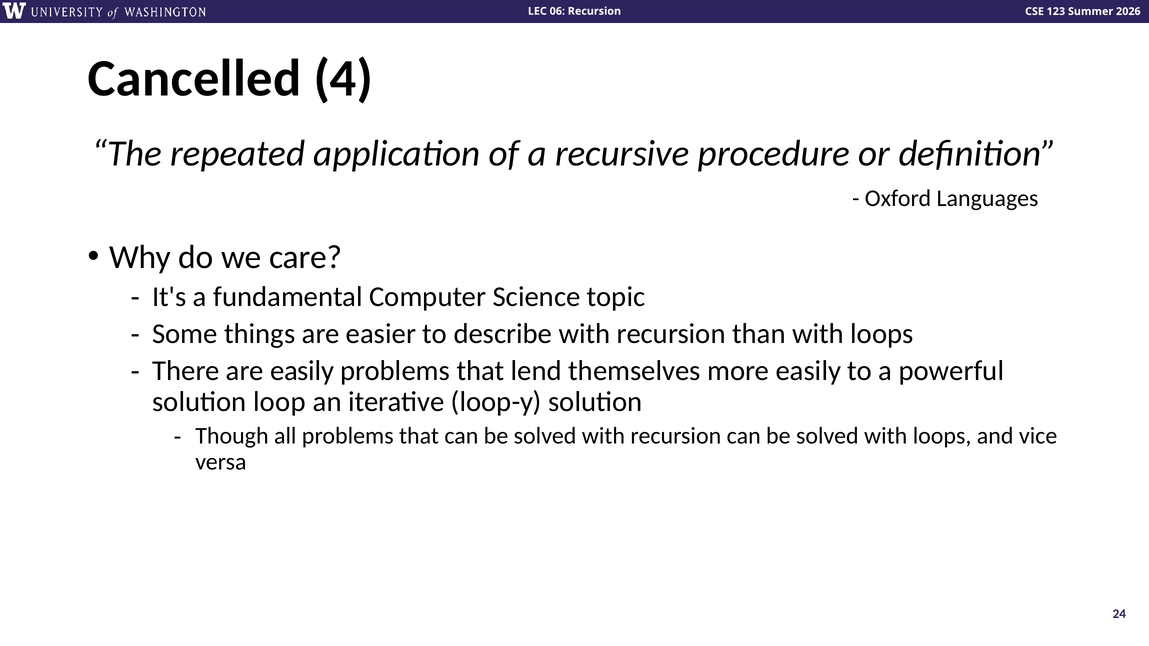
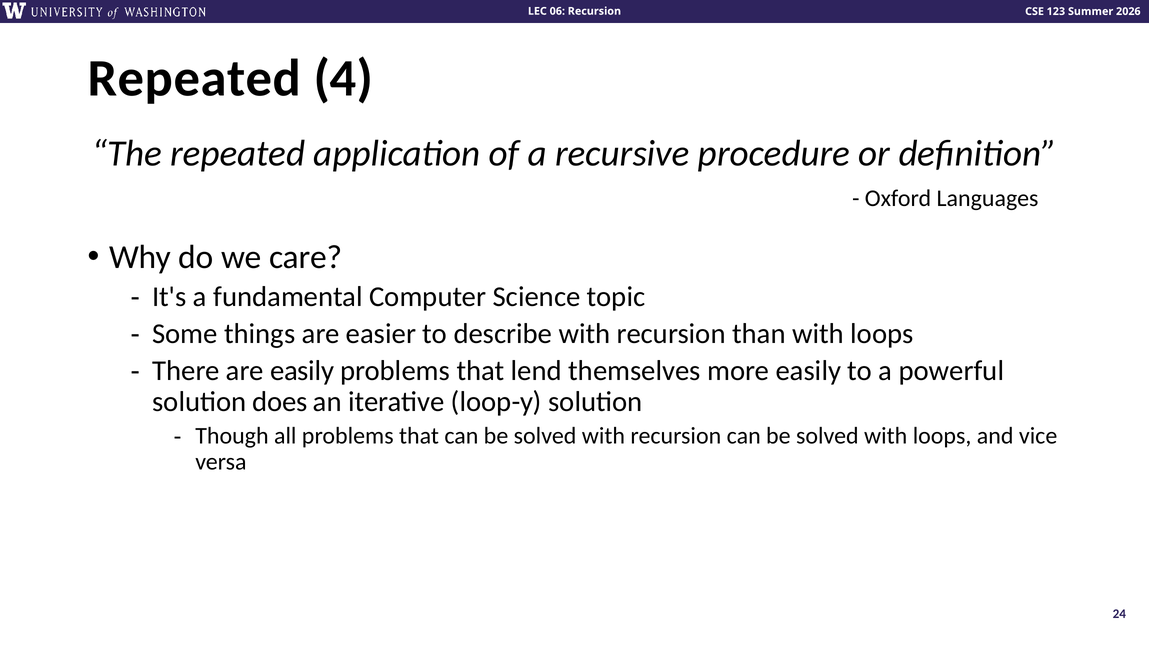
Cancelled: Cancelled -> Repeated (194, 79)
loop: loop -> does (280, 402)
